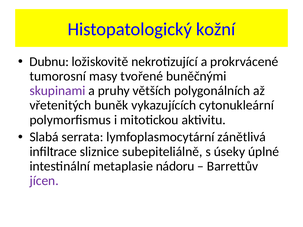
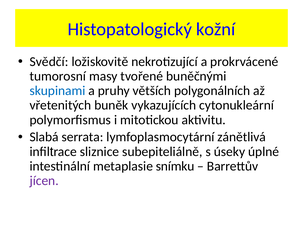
Dubnu: Dubnu -> Svědčí (49, 62)
skupinami colour: purple -> blue (57, 91)
nádoru: nádoru -> snímku (175, 166)
